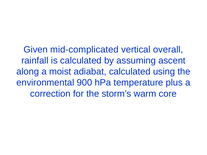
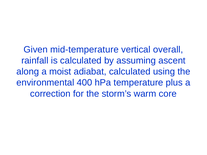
mid-complicated: mid-complicated -> mid-temperature (84, 50)
900: 900 -> 400 (84, 83)
